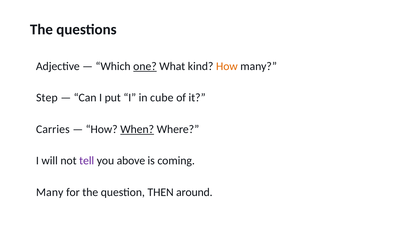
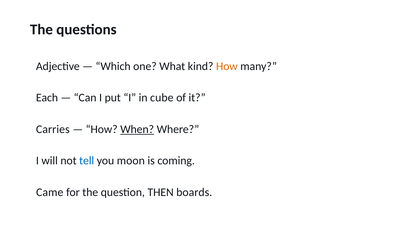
one underline: present -> none (145, 66)
Step: Step -> Each (47, 98)
tell colour: purple -> blue (87, 161)
above: above -> moon (131, 161)
Many: Many -> Came (50, 192)
around: around -> boards (194, 192)
